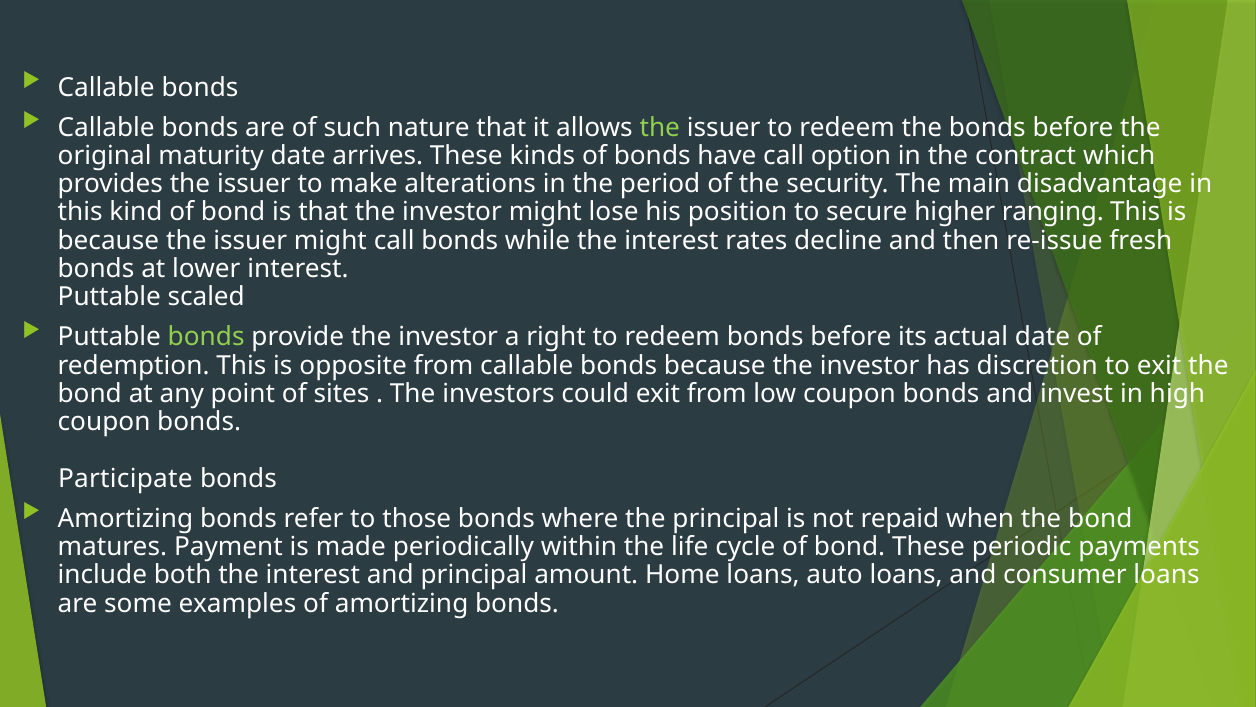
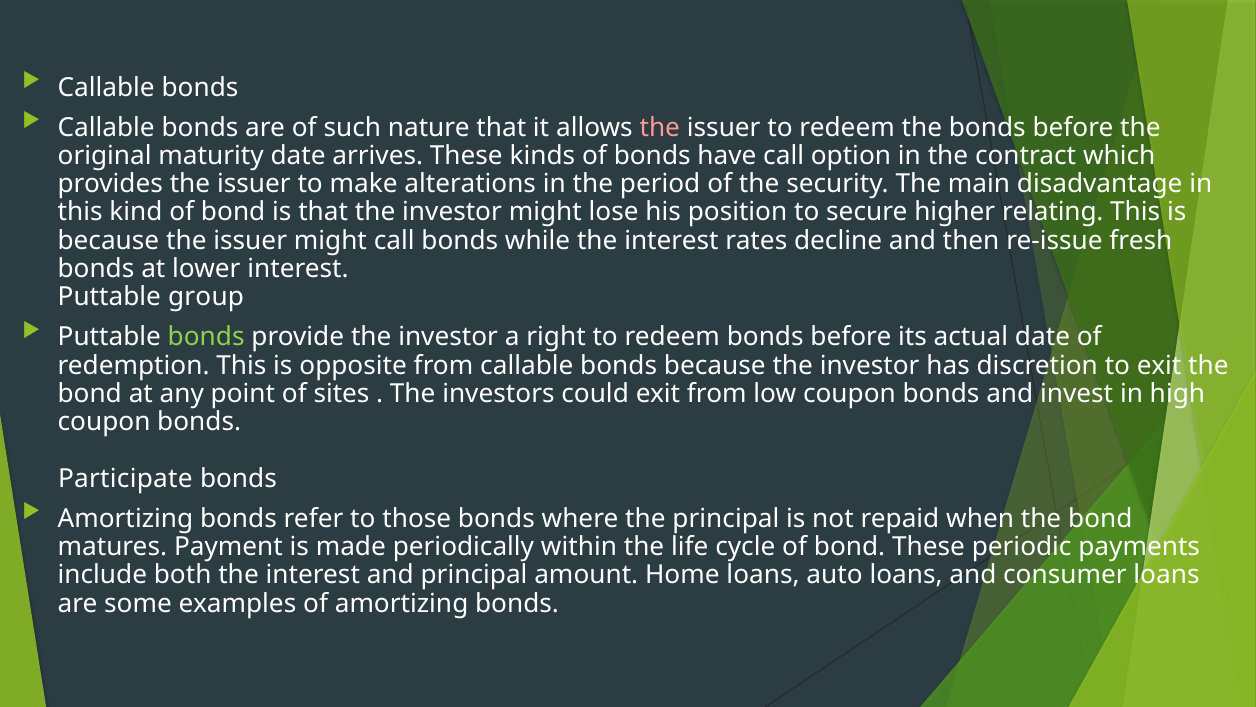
the colour: light green -> pink (660, 127)
ranging: ranging -> relating (1053, 212)
scaled: scaled -> group (206, 297)
